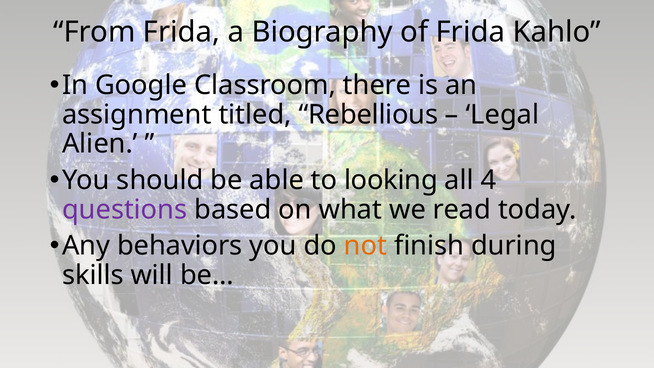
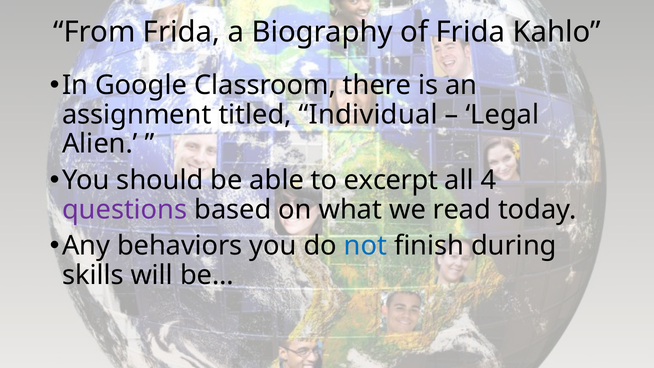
Rebellious: Rebellious -> Individual (368, 115)
looking: looking -> excerpt (391, 180)
not colour: orange -> blue (365, 246)
